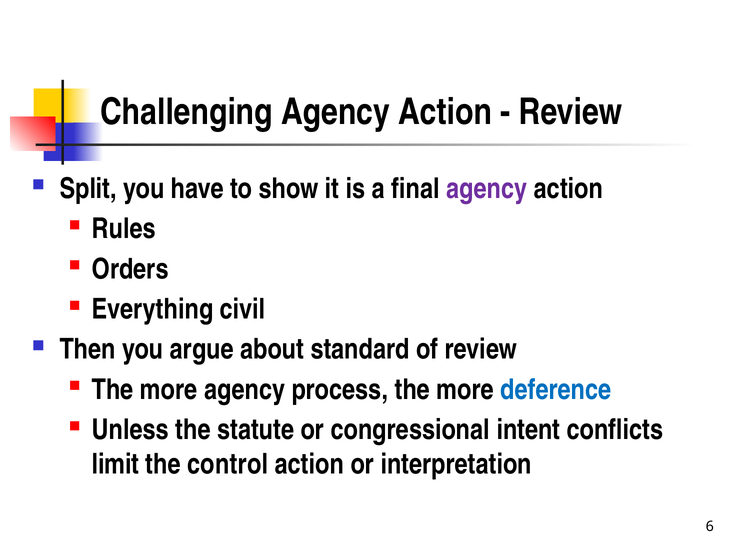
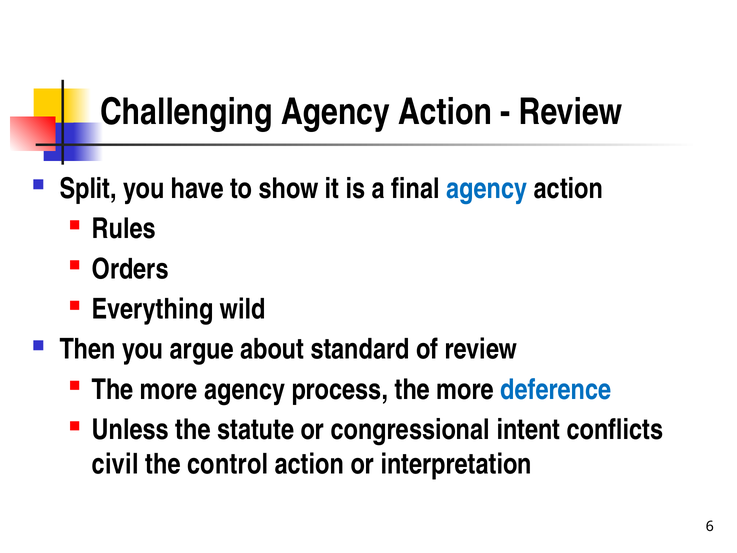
agency colour: purple -> blue (487, 189)
civil: civil -> wild (243, 309)
limit: limit -> civil (115, 464)
